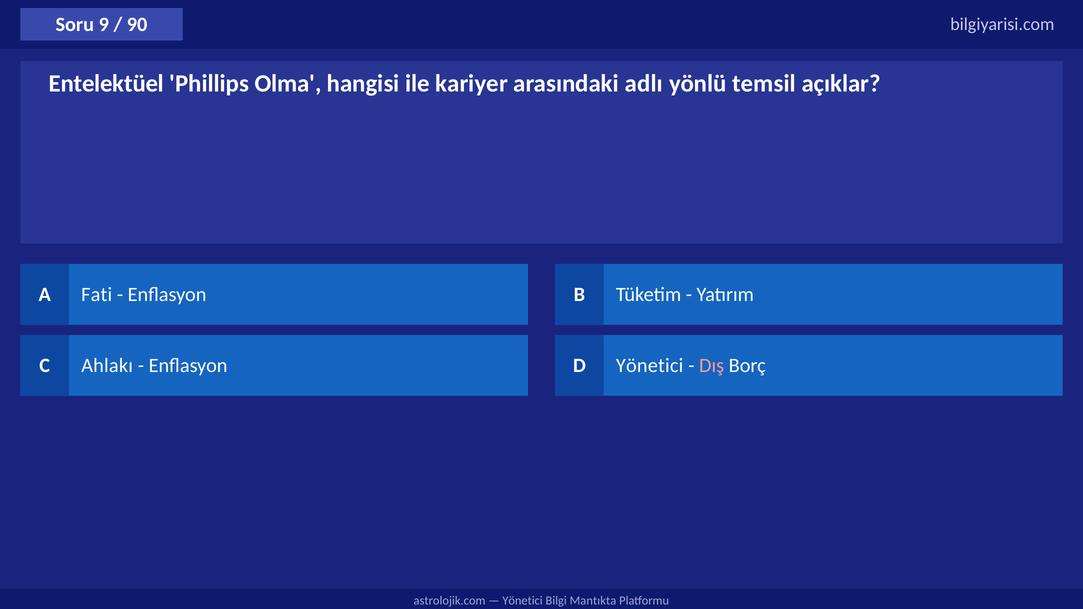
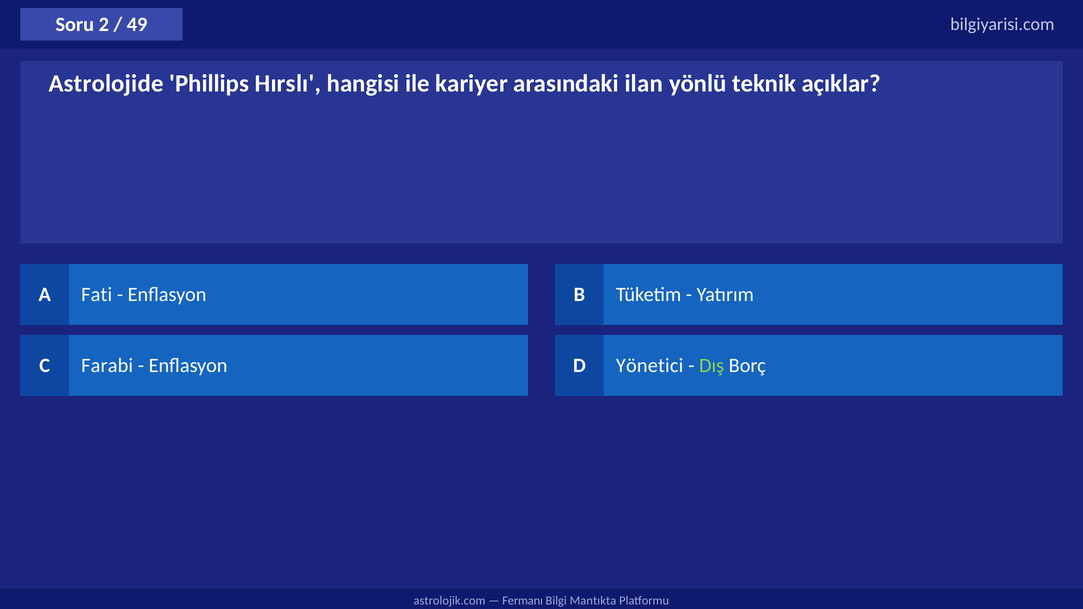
9: 9 -> 2 (104, 25)
90: 90 -> 49 (137, 25)
Entelektüel: Entelektüel -> Astrolojide (106, 83)
Olma: Olma -> Hırslı (288, 83)
adlı: adlı -> ilan (644, 83)
temsil: temsil -> teknik (764, 83)
Ahlakı: Ahlakı -> Farabi (107, 366)
Dış colour: pink -> light green (712, 366)
Yönetici: Yönetici -> Fermanı (523, 601)
